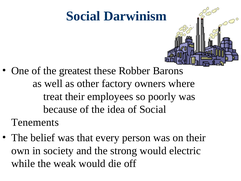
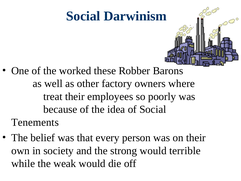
greatest: greatest -> worked (75, 71)
electric: electric -> terrible (185, 150)
